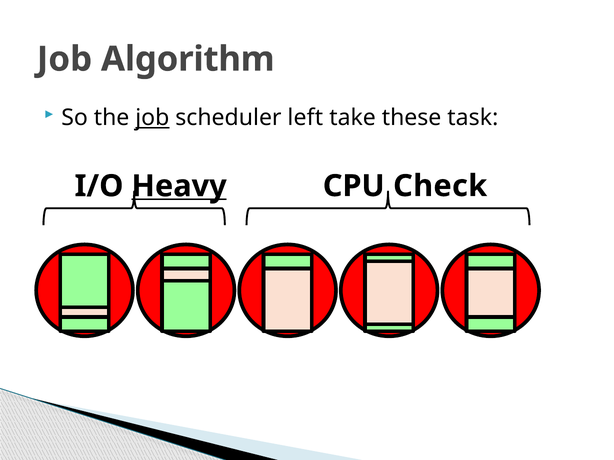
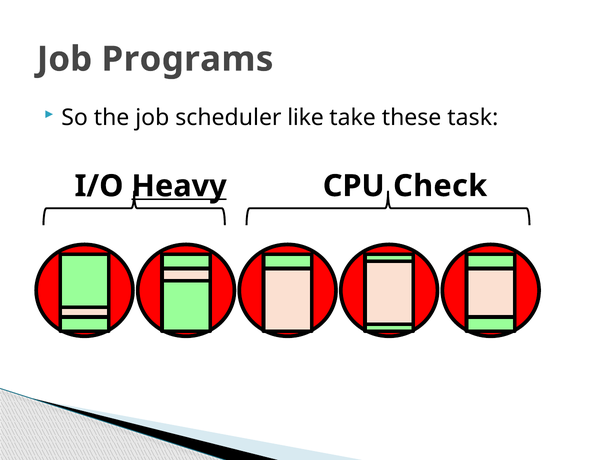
Algorithm: Algorithm -> Programs (187, 59)
job underline: present -> none (152, 118)
left: left -> like (306, 118)
